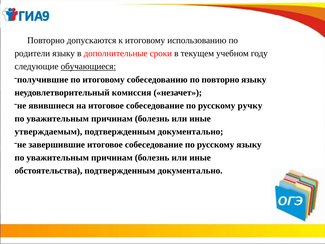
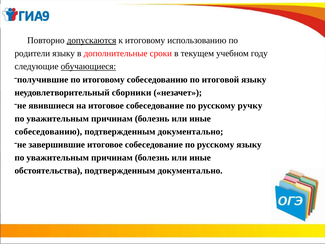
допускаются underline: none -> present (92, 40)
по повторно: повторно -> итоговой (220, 79)
комиссия: комиссия -> сборники (132, 92)
утверждаемым: утверждаемым -> собеседованию (48, 131)
